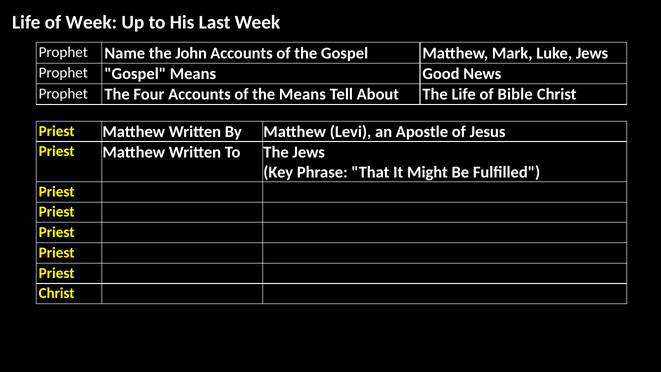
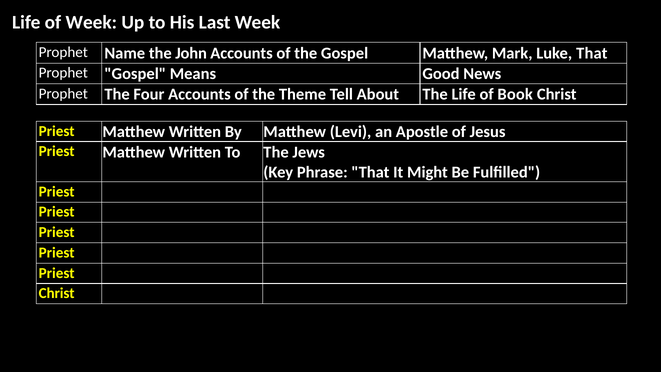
Luke Jews: Jews -> That (592, 53)
the Means: Means -> Theme (302, 94)
Bible: Bible -> Book (515, 94)
